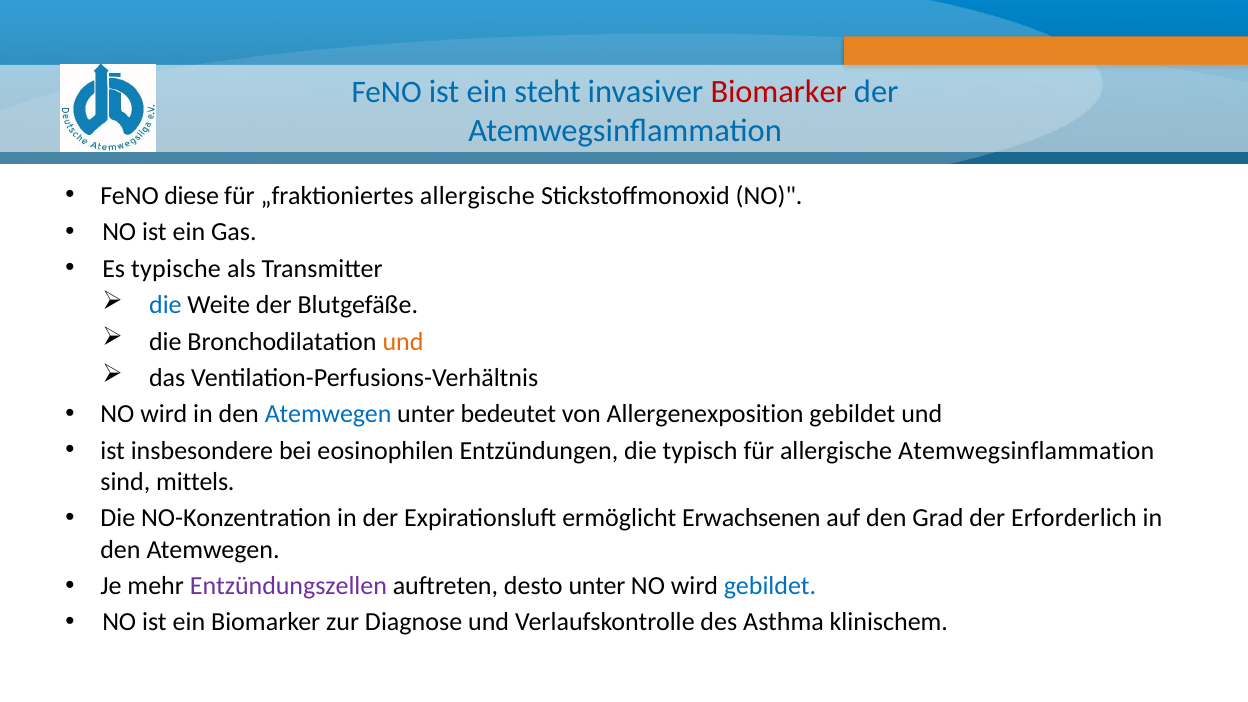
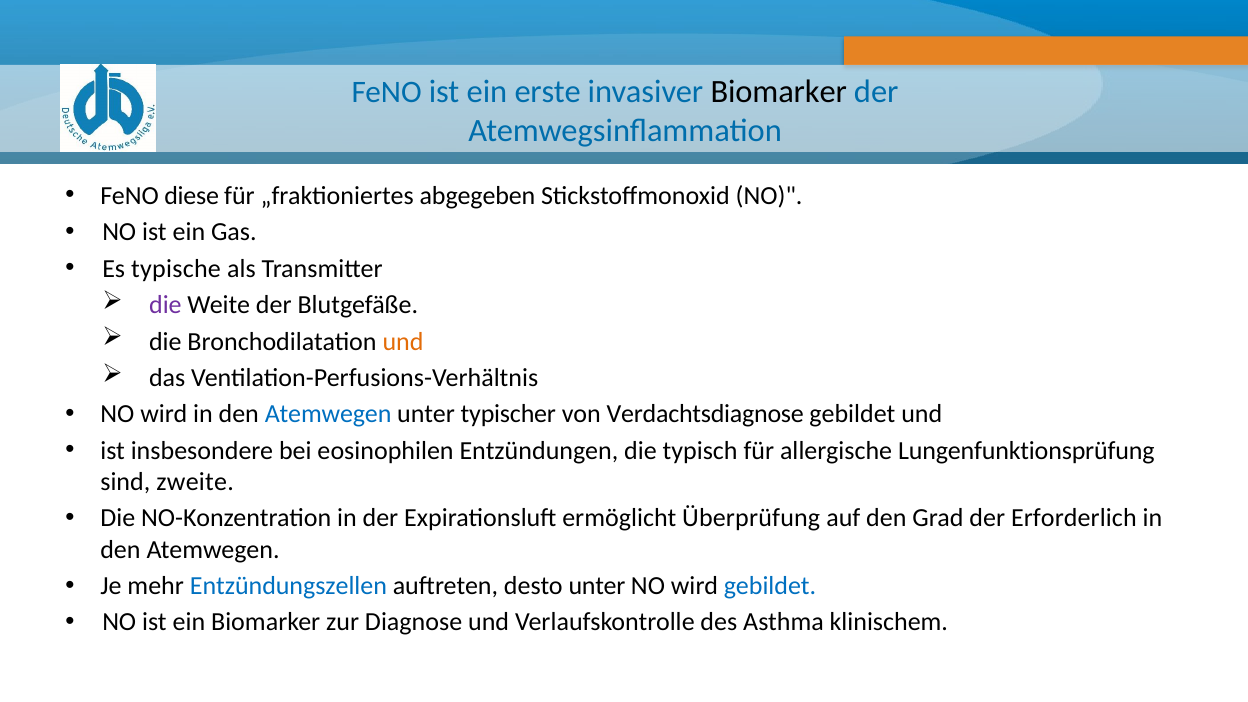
steht: steht -> erste (548, 91)
Biomarker colour: red -> black (779, 91)
„fraktioniertes allergische: allergische -> abgegeben (477, 196)
die colour: blue -> purple (165, 305)
bedeutet: bedeutet -> typischer (508, 414)
Allergenexposition: Allergenexposition -> Verdachtsdiagnose (705, 414)
allergische Atemwegsinflammation: Atemwegsinflammation -> Lungenfunktionsprüfung (1026, 451)
mittels: mittels -> zweite (195, 482)
Erwachsenen: Erwachsenen -> Überprüfung (751, 518)
Entzündungszellen colour: purple -> blue (288, 586)
